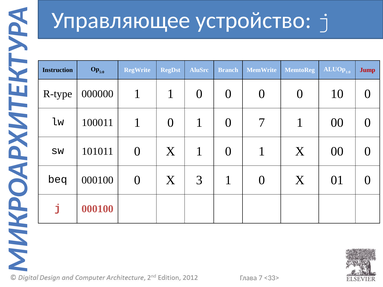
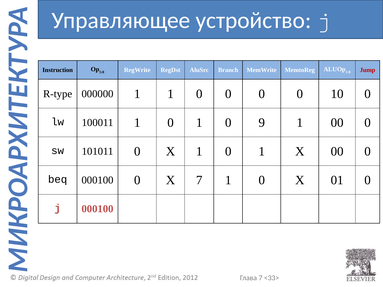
0 7: 7 -> 9 (262, 123)
X 3: 3 -> 7 (199, 180)
